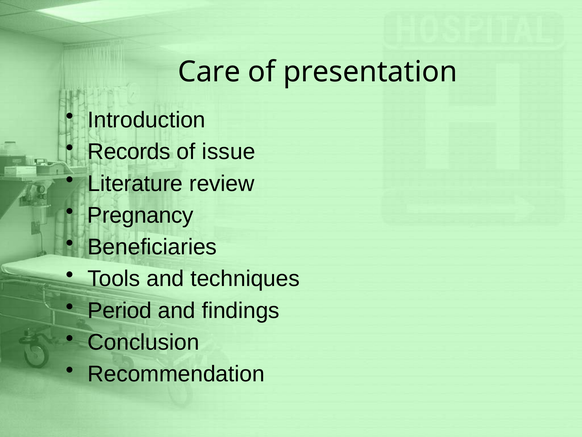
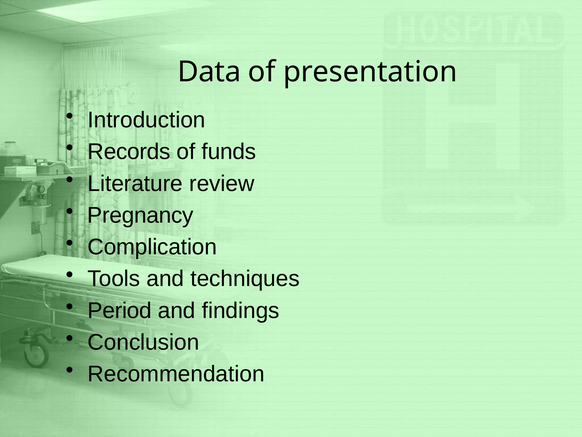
Care: Care -> Data (209, 72)
issue: issue -> funds (229, 152)
Beneficiaries: Beneficiaries -> Complication (152, 247)
